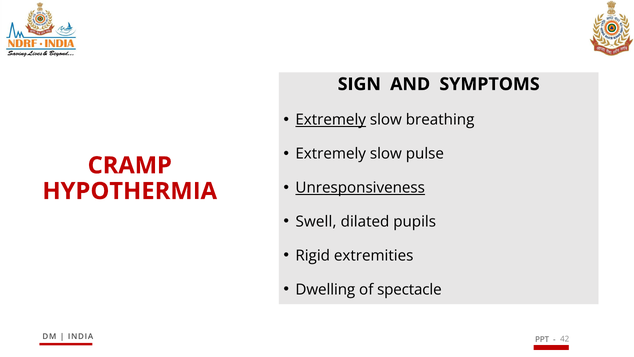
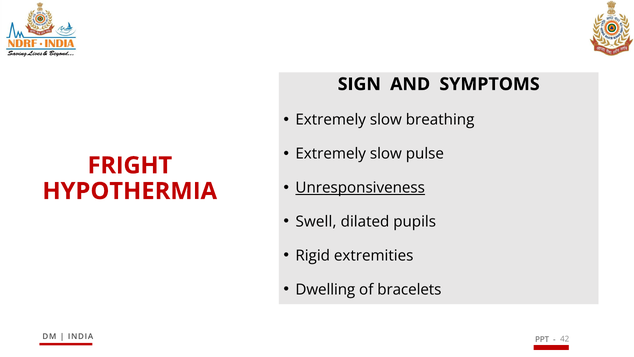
Extremely underline: present -> none (331, 120)
CRAMP: CRAMP -> FRIGHT (130, 165)
spectacle: spectacle -> bracelets (409, 289)
